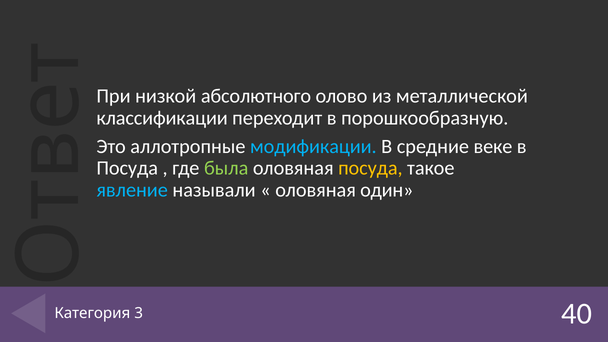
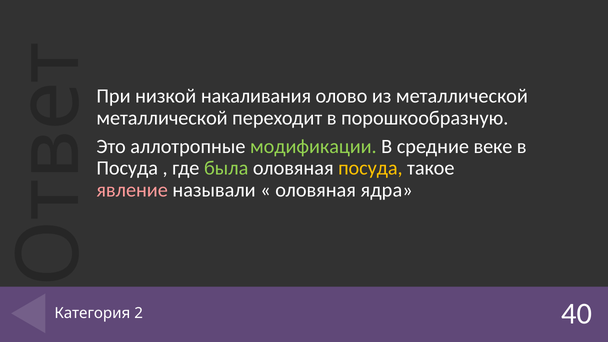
абсолютного: абсолютного -> накаливания (256, 96)
классификации: классификации -> металлической (162, 118)
модификации colour: light blue -> light green (313, 146)
явление colour: light blue -> pink (132, 190)
один: один -> ядра (387, 190)
3: 3 -> 2 (139, 313)
